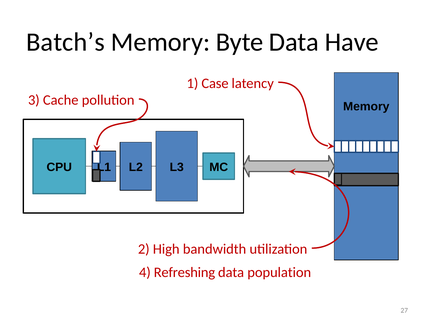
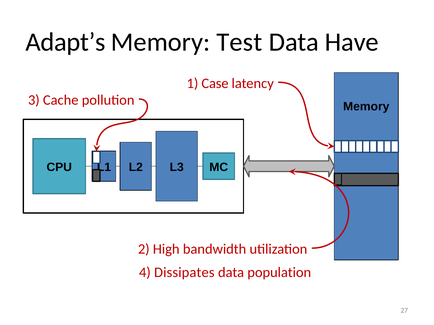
Batch’s: Batch’s -> Adapt’s (66, 42)
Byte: Byte -> Test (239, 42)
Refreshing: Refreshing -> Dissipates (184, 273)
